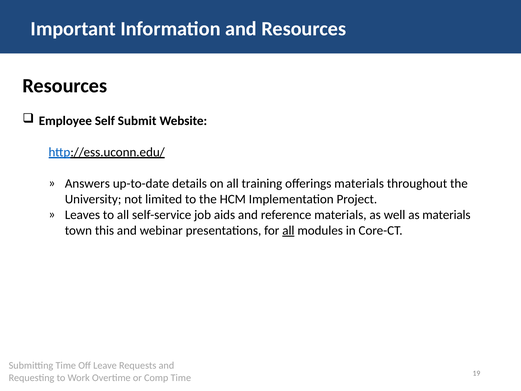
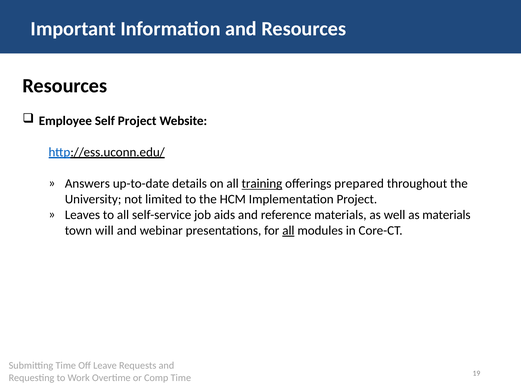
Self Submit: Submit -> Project (137, 121)
training underline: none -> present (262, 184)
offerings materials: materials -> prepared (359, 184)
this: this -> will (104, 230)
